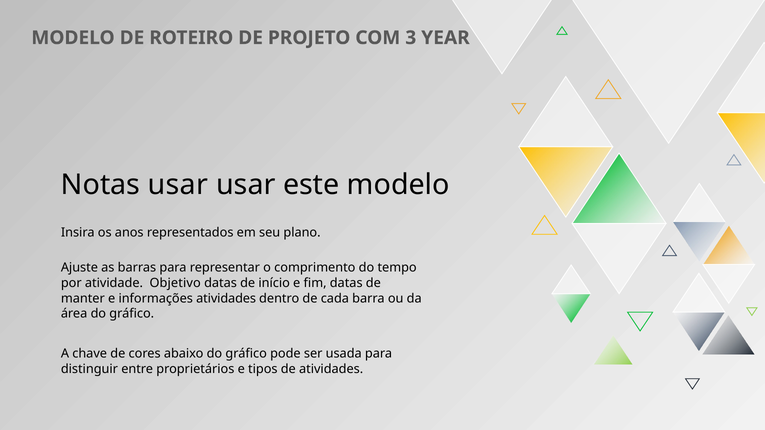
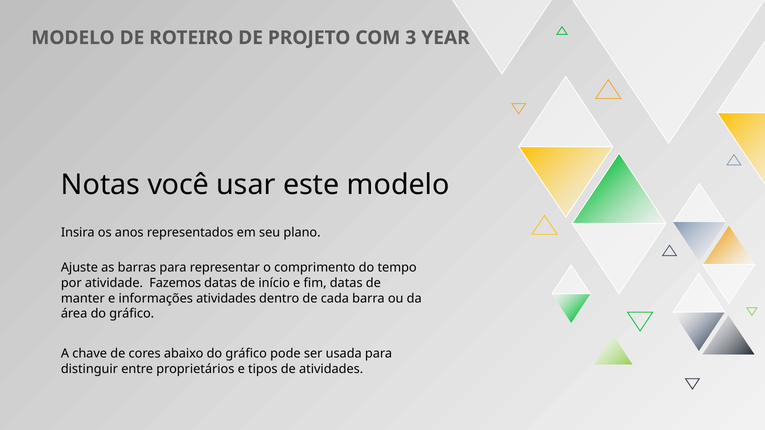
Notas usar: usar -> você (178, 185)
Objetivo: Objetivo -> Fazemos (175, 283)
